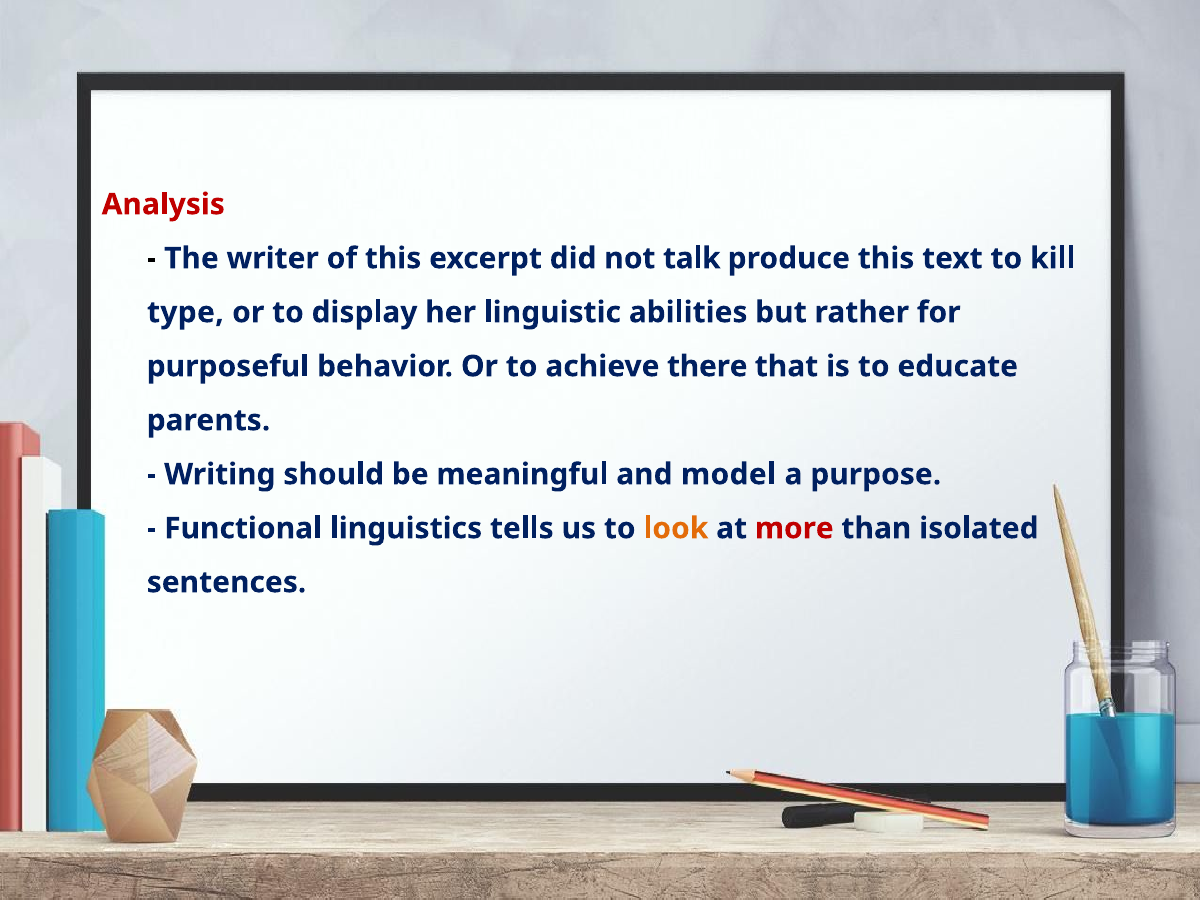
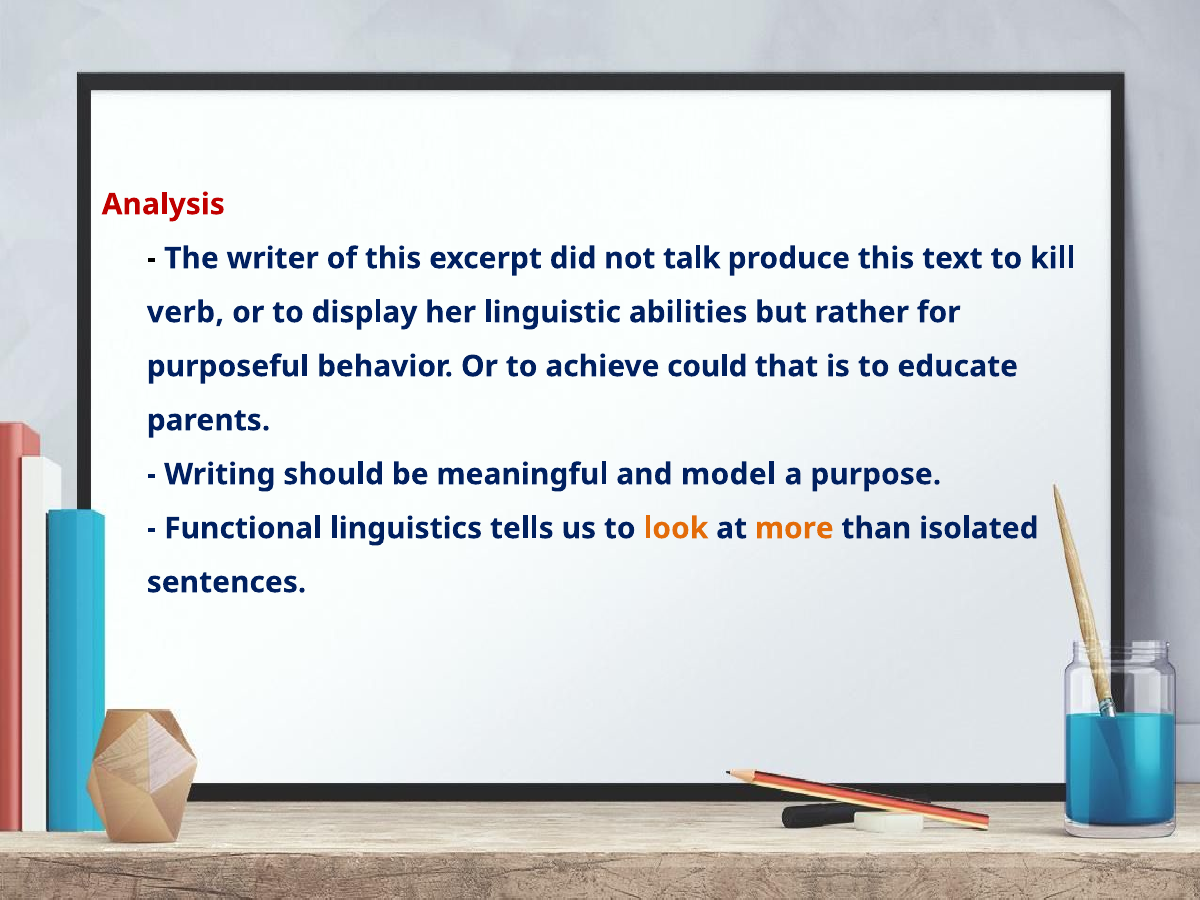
type: type -> verb (185, 312)
there: there -> could (707, 366)
more colour: red -> orange (794, 528)
